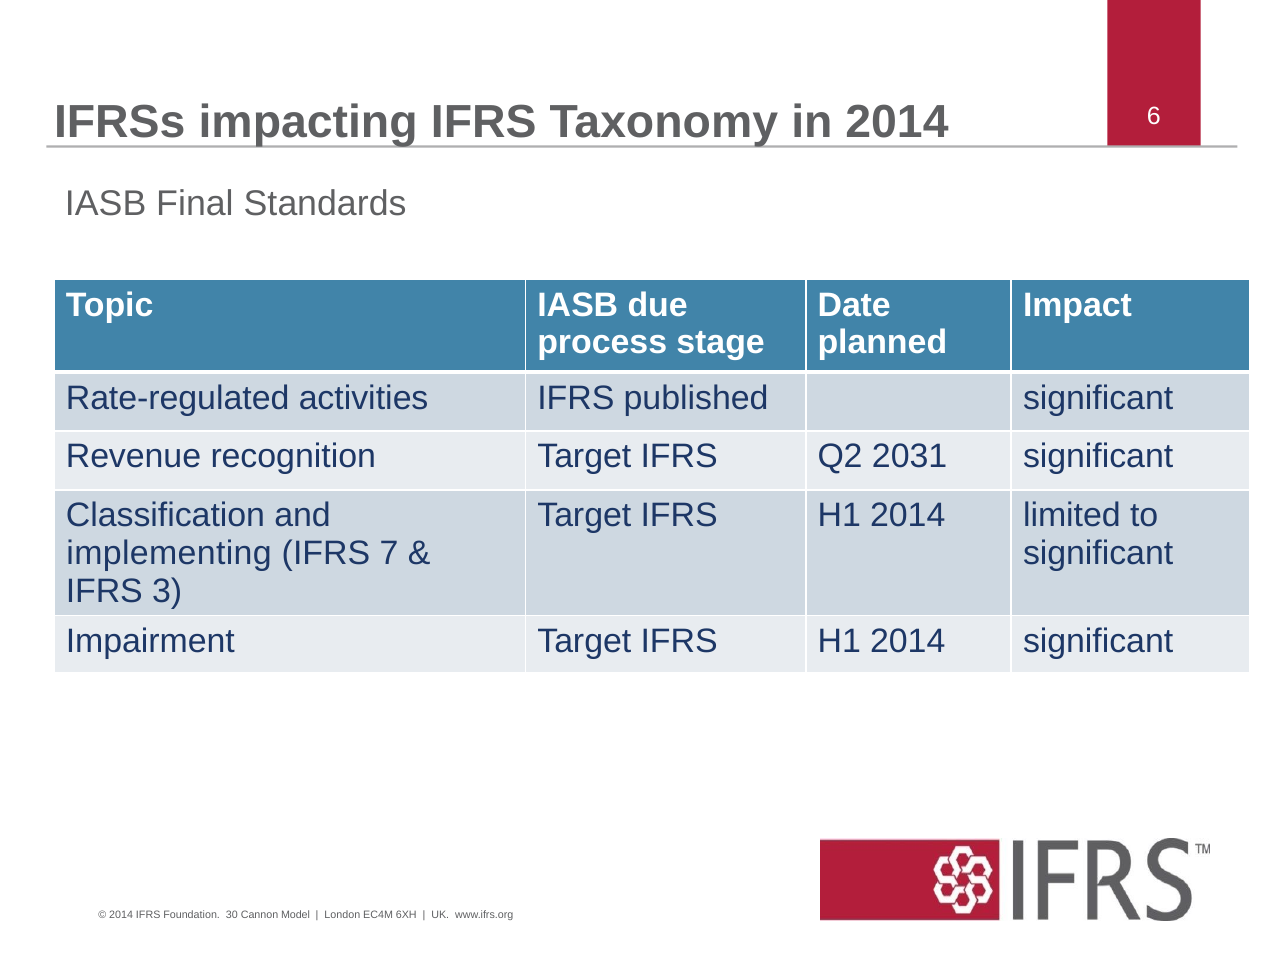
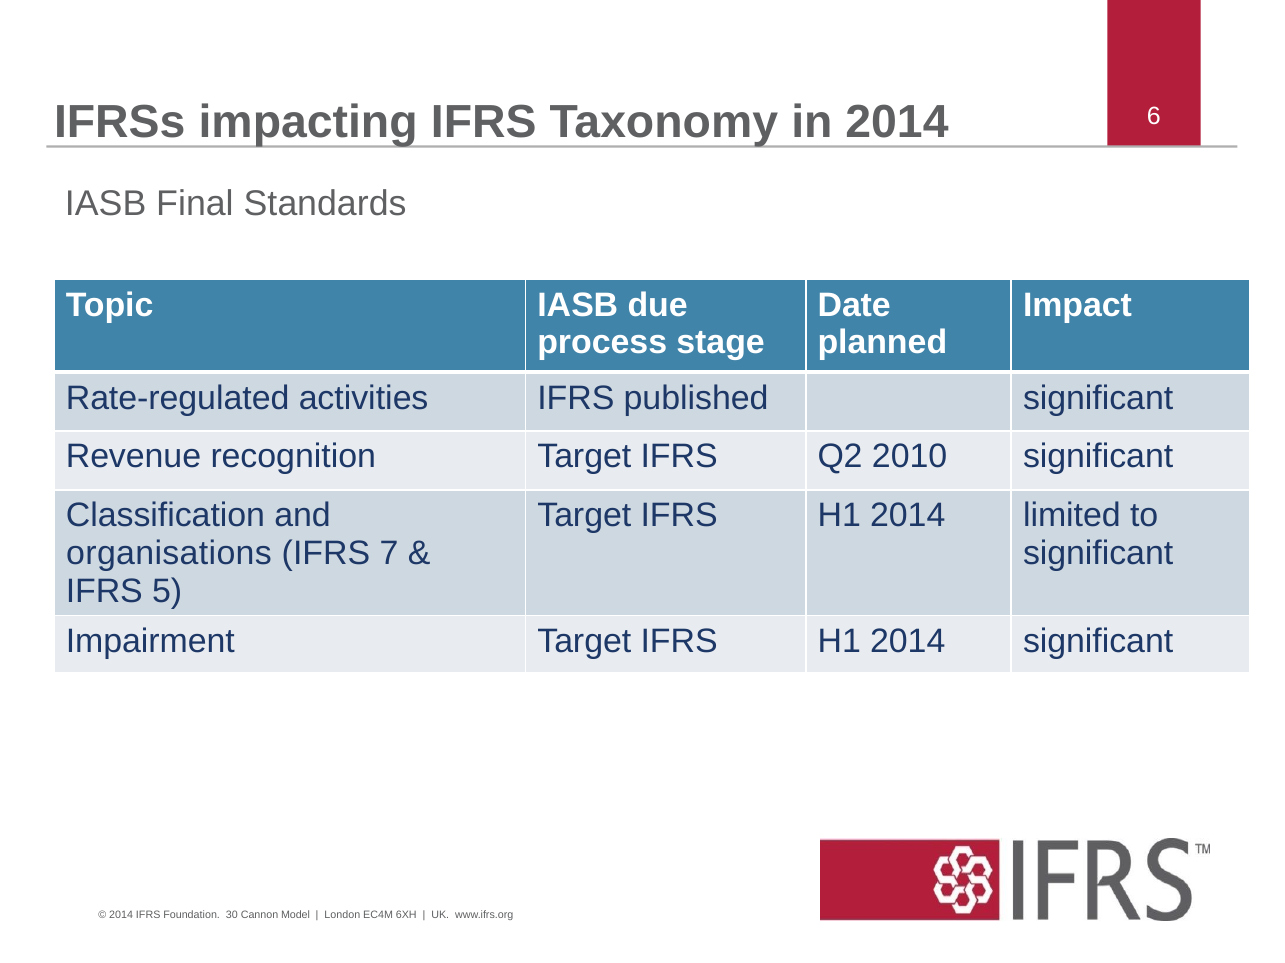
2031: 2031 -> 2010 (910, 457)
implementing: implementing -> organisations (169, 554)
3: 3 -> 5 (167, 591)
